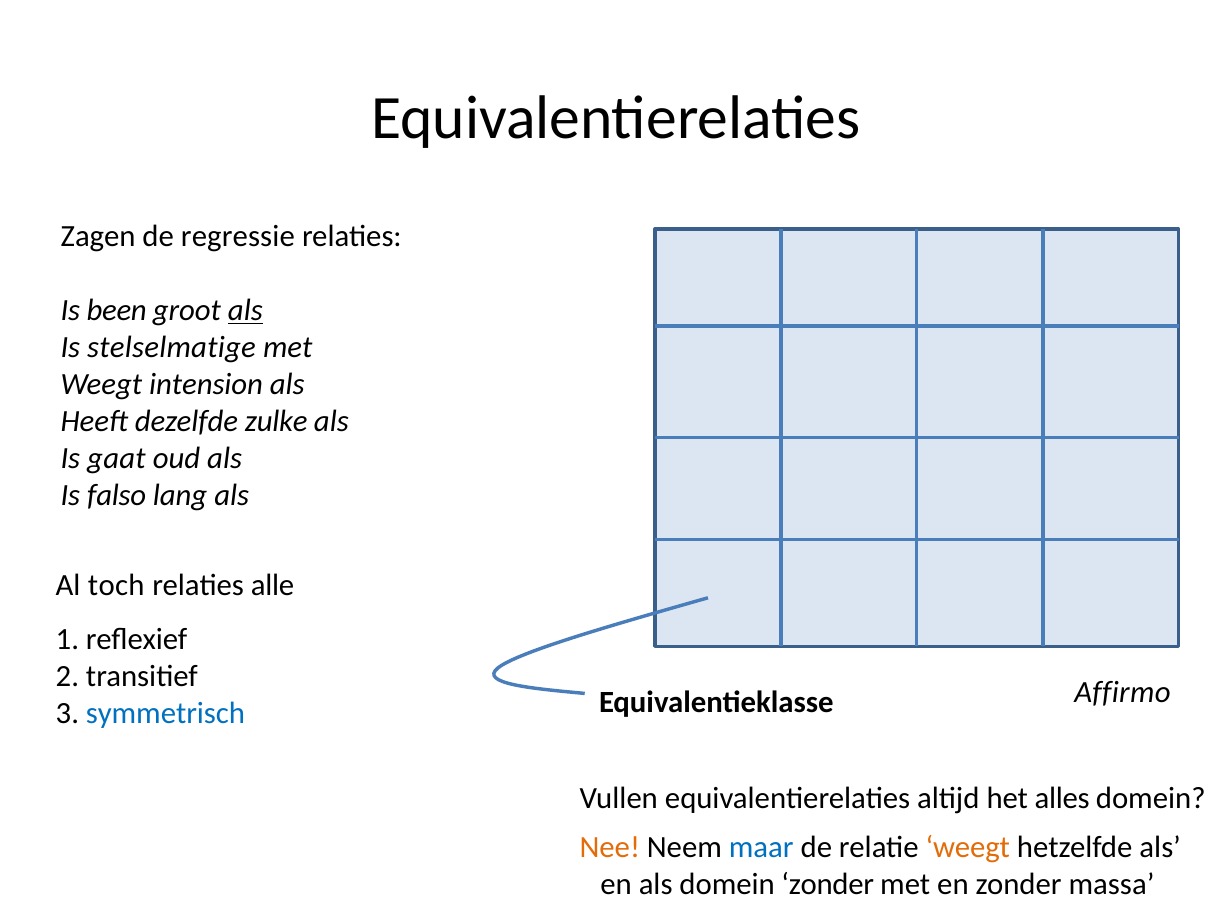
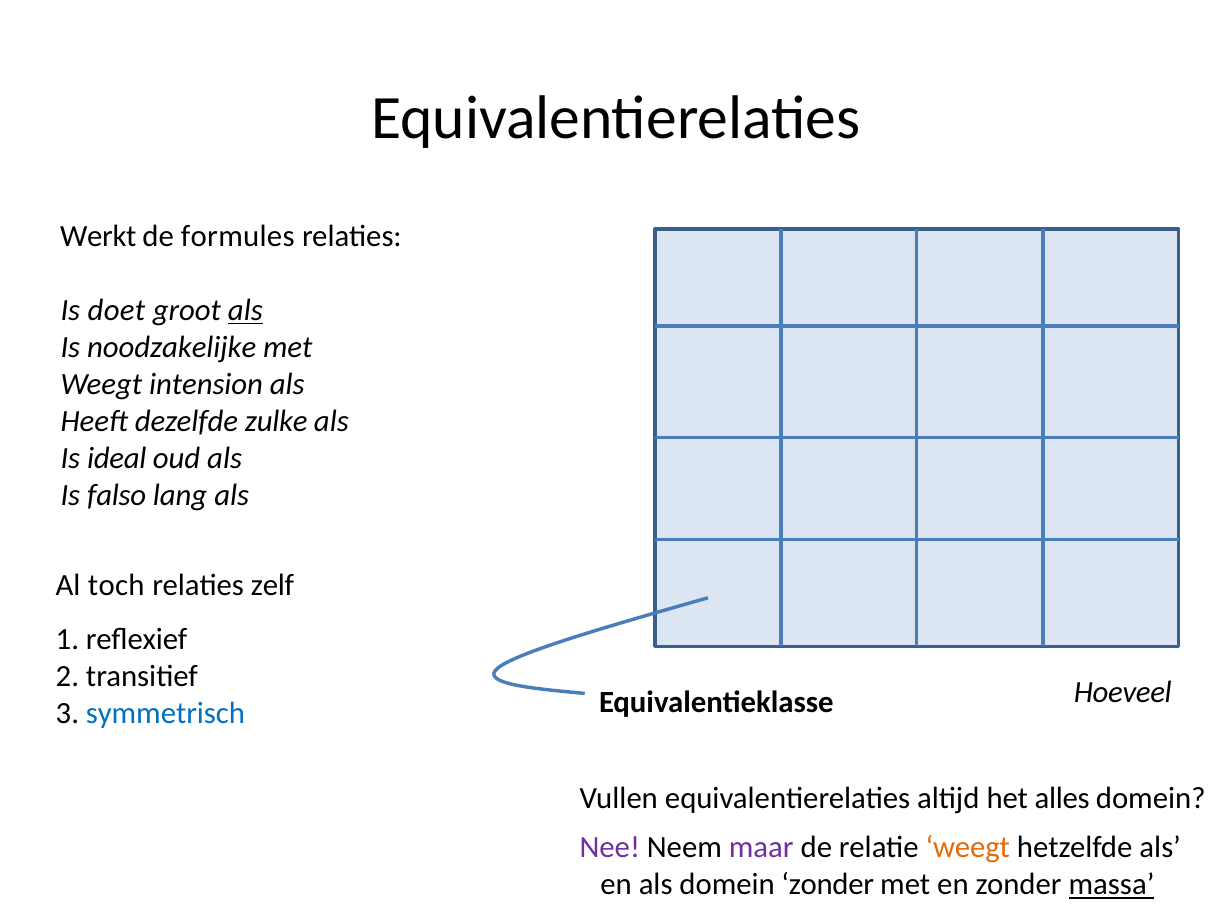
Zagen: Zagen -> Werkt (98, 236)
regressie: regressie -> formules (238, 236)
been: been -> doet (116, 310)
stelselmatige: stelselmatige -> noodzakelijke (172, 347)
gaat: gaat -> ideal (117, 458)
alle: alle -> zelf (272, 586)
Affirmo: Affirmo -> Hoeveel (1123, 692)
Nee colour: orange -> purple (610, 848)
maar colour: blue -> purple (761, 848)
massa underline: none -> present (1112, 885)
